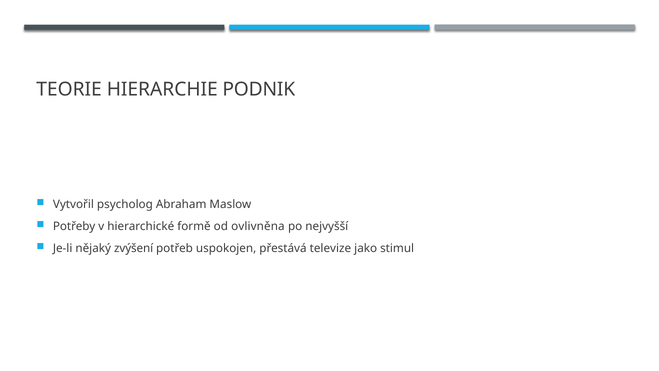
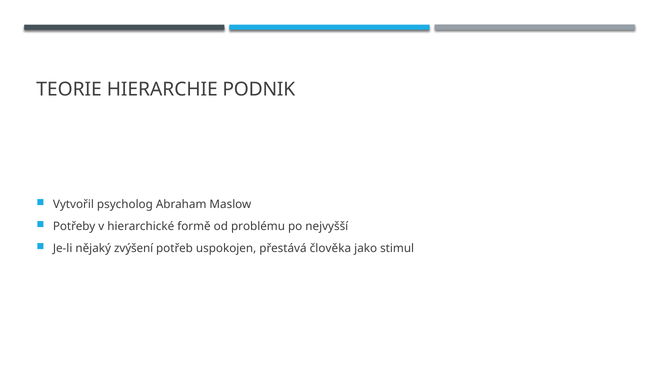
ovlivněna: ovlivněna -> problému (258, 226)
televize: televize -> člověka (330, 248)
